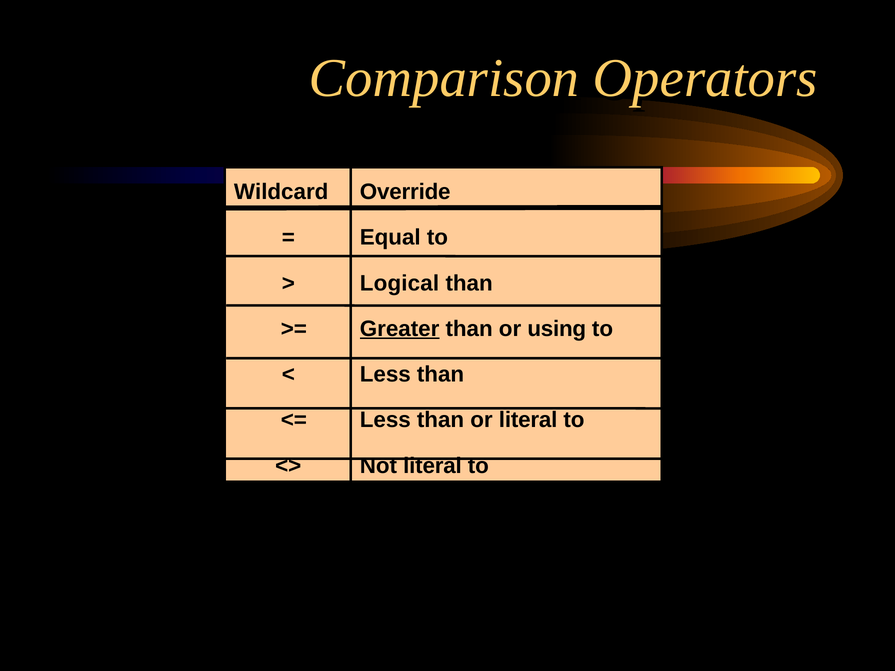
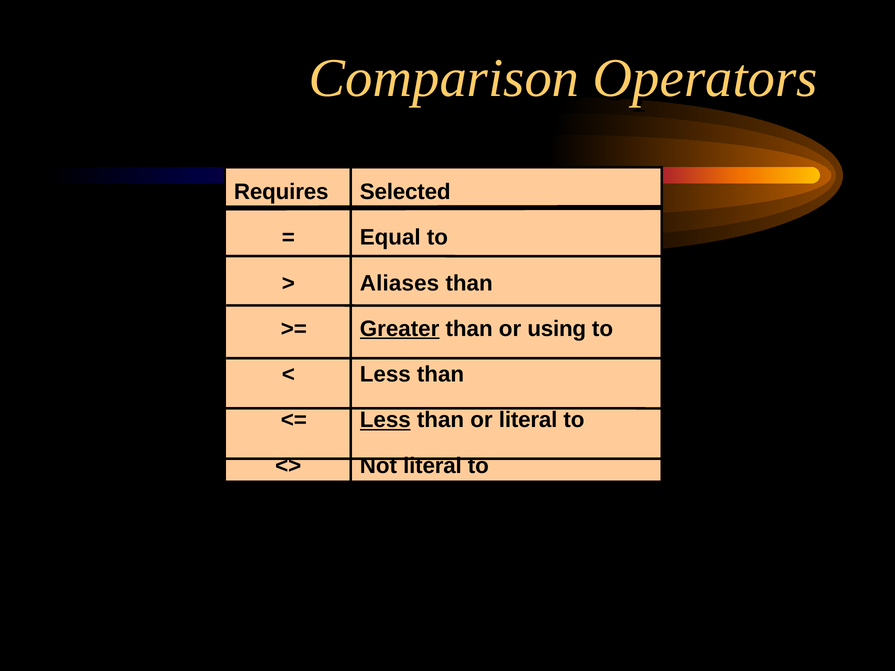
Wildcard: Wildcard -> Requires (281, 192)
Override: Override -> Selected (405, 192)
Logical: Logical -> Aliases (400, 283)
Less underline: none -> present (385, 420)
